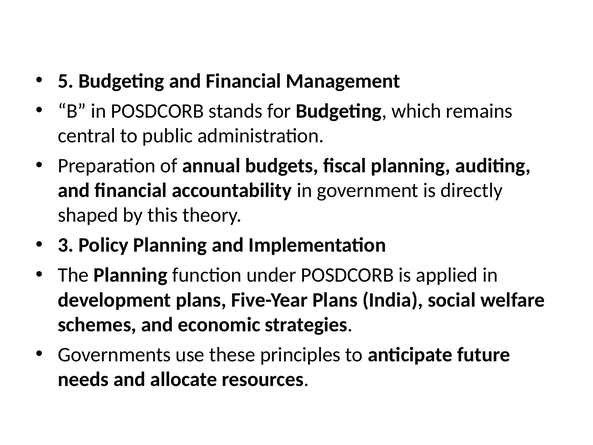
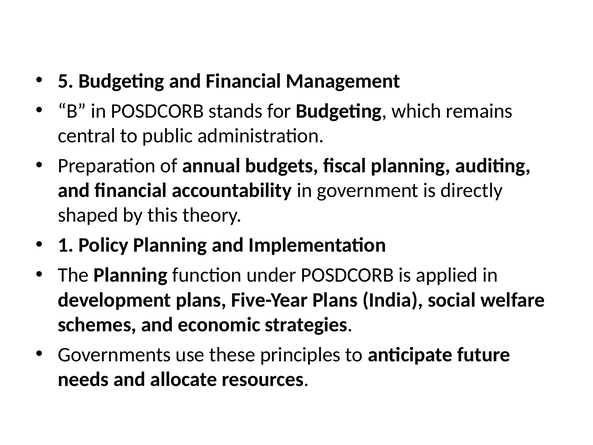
3: 3 -> 1 (66, 245)
